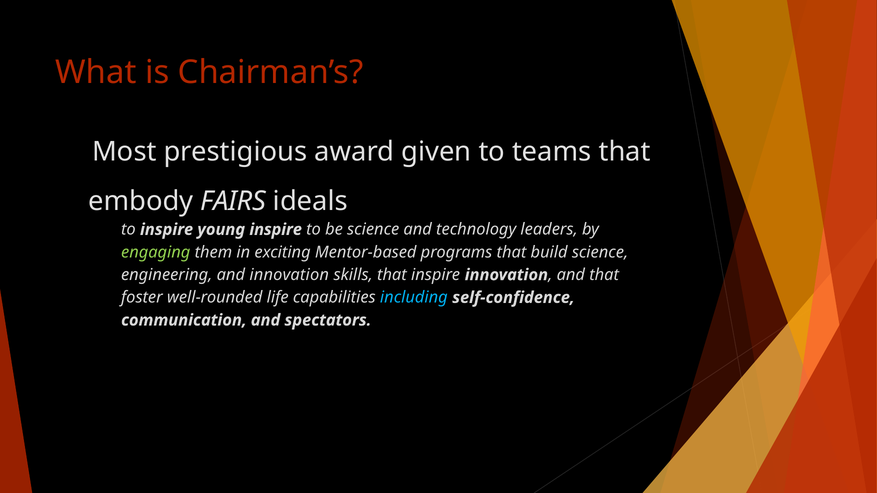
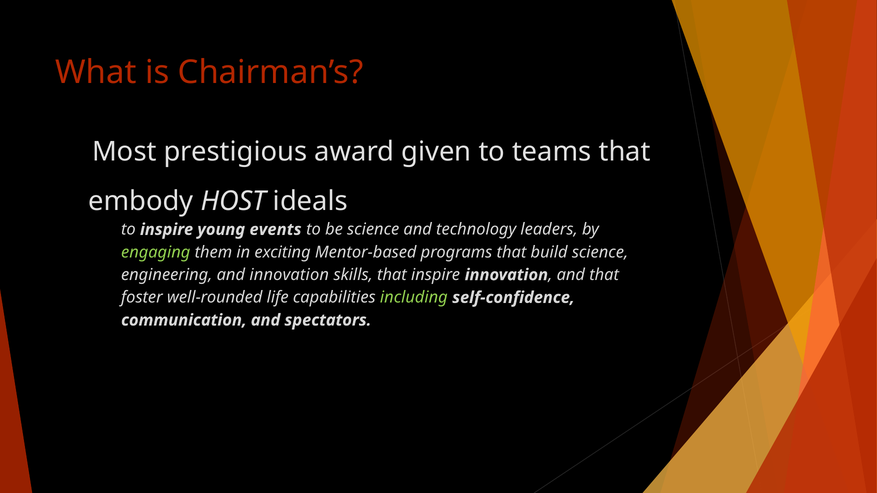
FAIRS: FAIRS -> HOST (233, 201)
young inspire: inspire -> events (275, 230)
including colour: light blue -> light green (414, 298)
